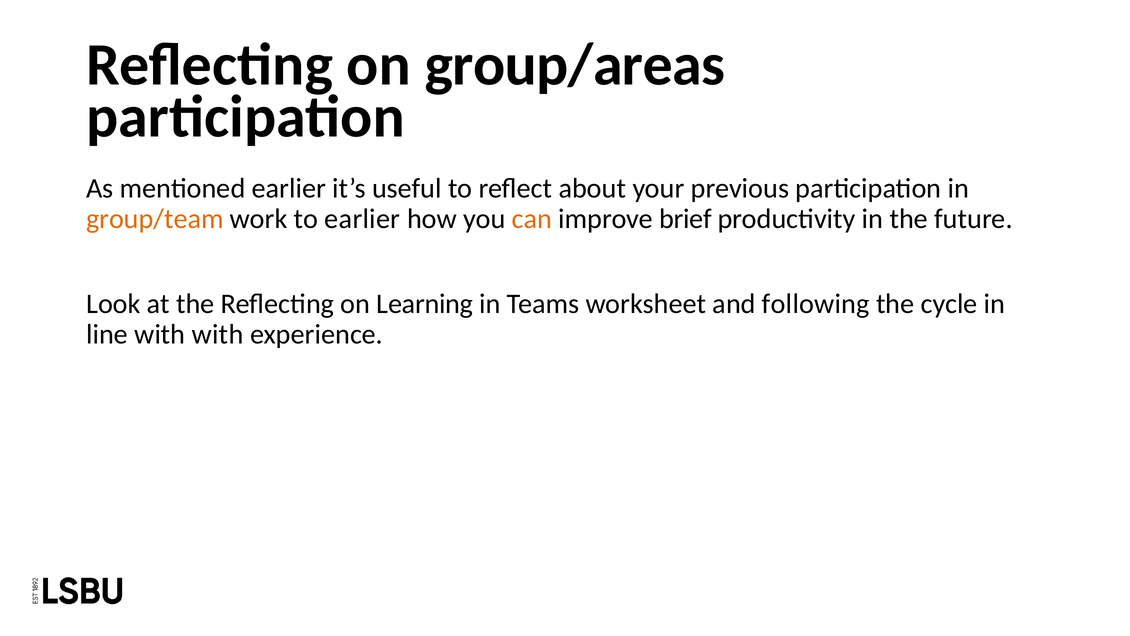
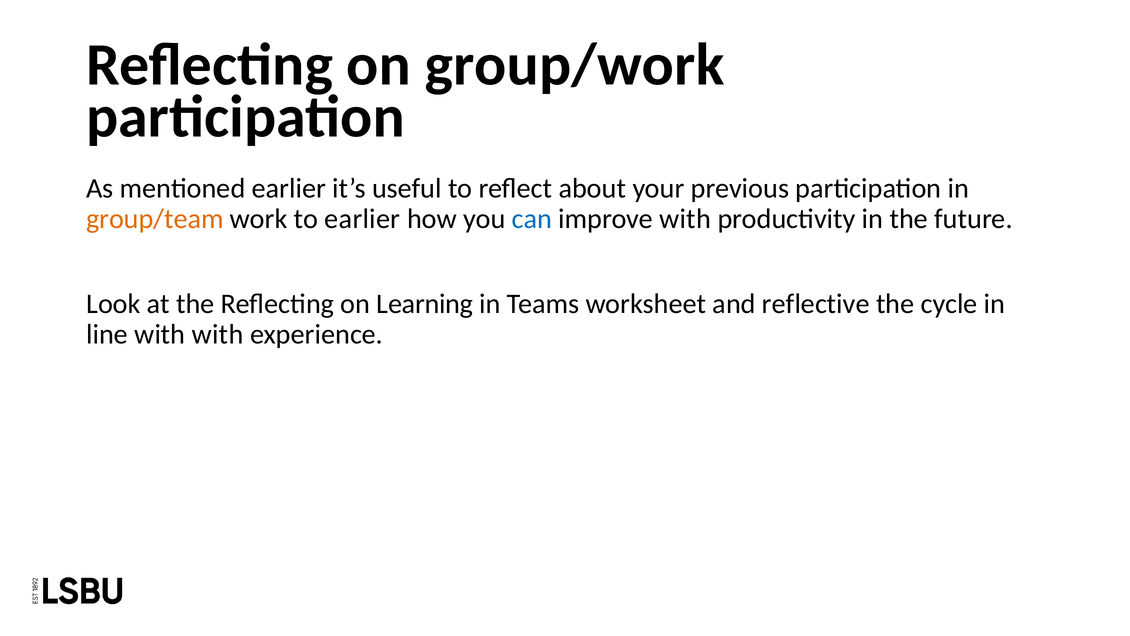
group/areas: group/areas -> group/work (574, 65)
can colour: orange -> blue (532, 219)
improve brief: brief -> with (685, 219)
following: following -> reflective (816, 304)
